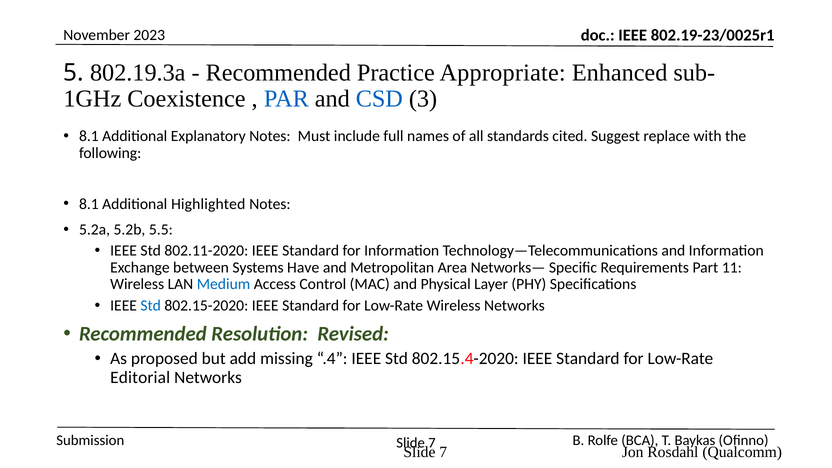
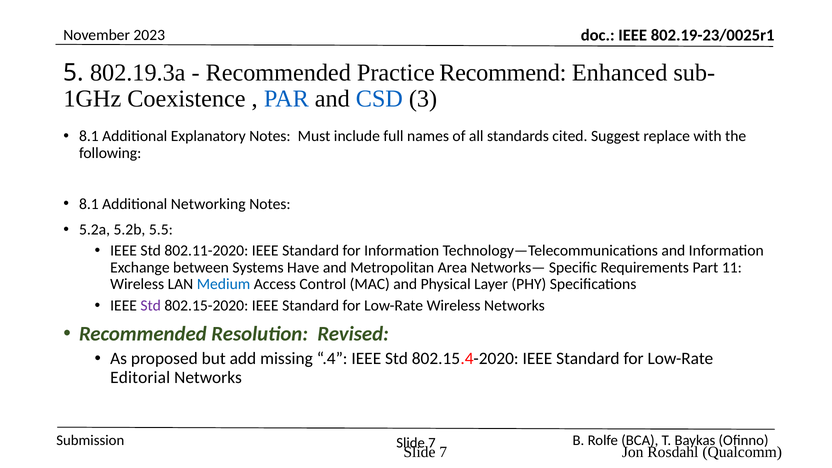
Appropriate: Appropriate -> Recommend (503, 73)
Highlighted: Highlighted -> Networking (208, 204)
Std colour: blue -> purple (151, 305)
